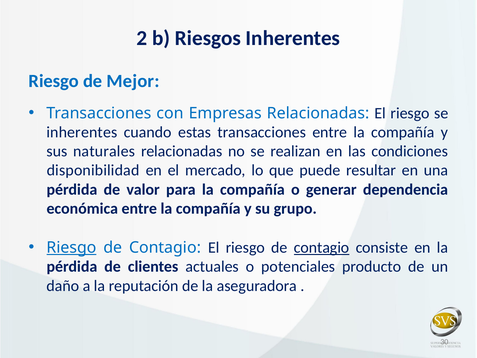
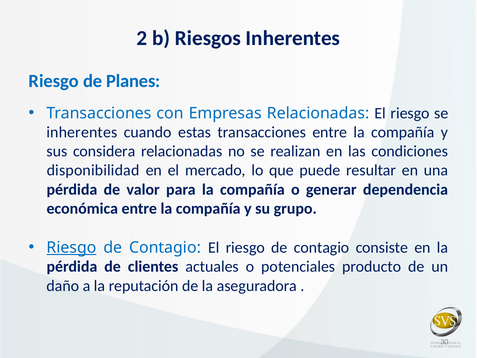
Mejor: Mejor -> Planes (133, 81)
naturales: naturales -> considera (104, 151)
contagio underline: present -> none (322, 247)
